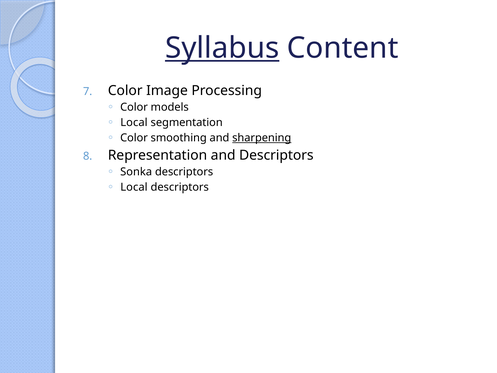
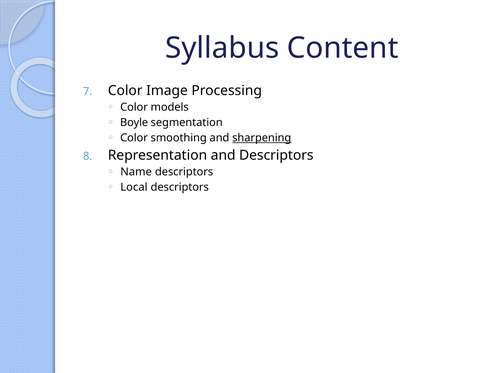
Syllabus underline: present -> none (222, 48)
Local: Local -> Boyle (134, 123)
Sonka: Sonka -> Name (136, 172)
